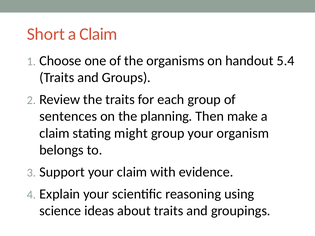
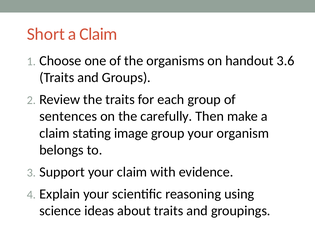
5.4: 5.4 -> 3.6 (286, 61)
planning: planning -> carefully (166, 116)
might: might -> image (131, 133)
